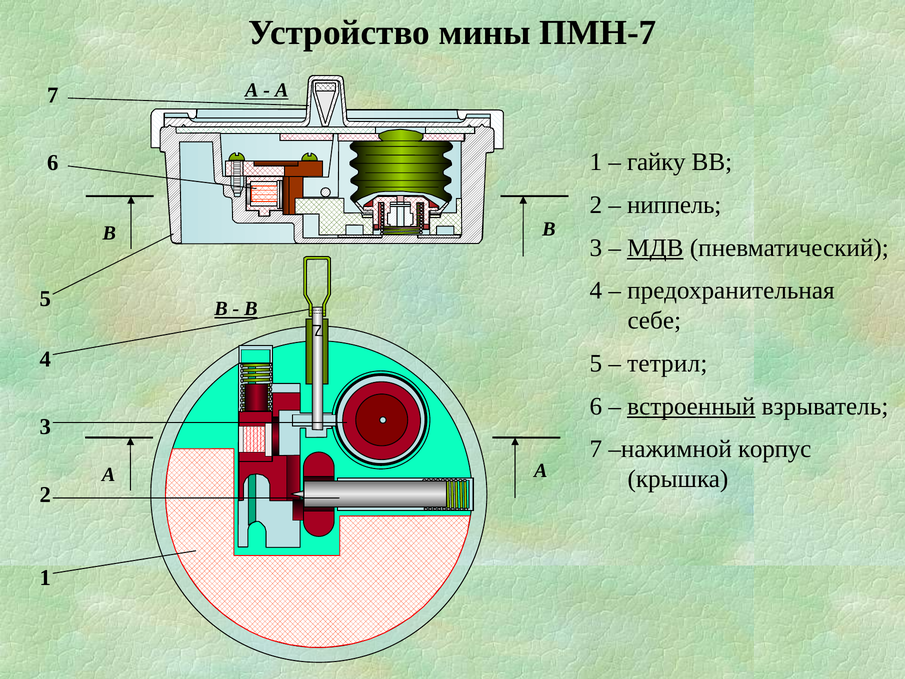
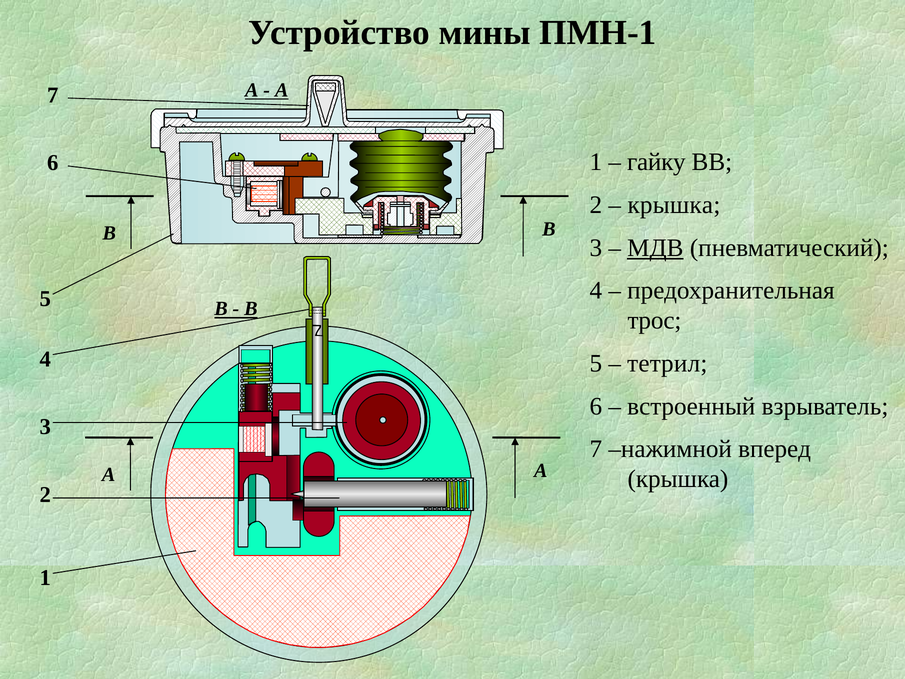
ПМН-7: ПМН-7 -> ПМН-1 (598, 33)
ниппель: ниппель -> крышка (674, 205)
себе: себе -> трос (654, 321)
встроенный underline: present -> none (691, 406)
корпус: корпус -> вперед (775, 449)
